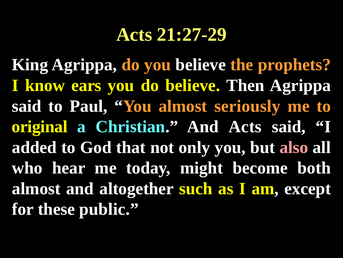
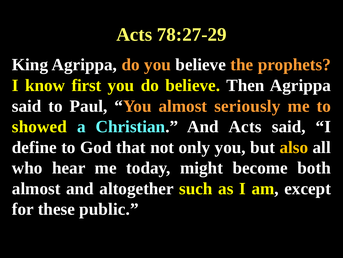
21:27-29: 21:27-29 -> 78:27-29 (192, 34)
ears: ears -> first (86, 85)
original: original -> showed (39, 126)
added: added -> define (34, 147)
also colour: pink -> yellow (294, 147)
